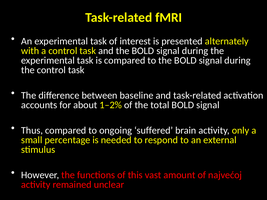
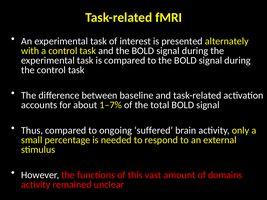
1–2%: 1–2% -> 1–7% (111, 105)
najvećoj: najvećoj -> domains (225, 175)
